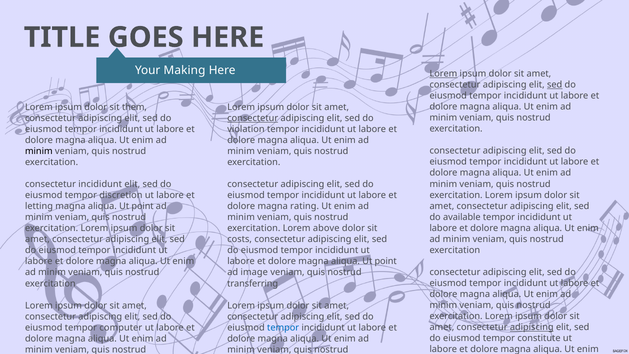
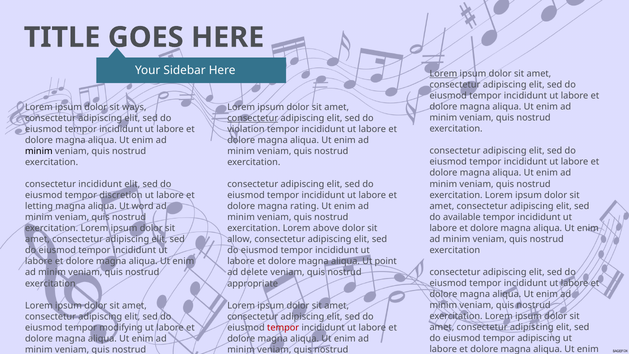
Making: Making -> Sidebar (185, 70)
sed underline: present -> none (555, 85)
them: them -> ways (134, 107)
point: point -> word (143, 206)
costs: costs -> allow (240, 239)
image: image -> delete (254, 272)
transferring: transferring -> appropriate (253, 283)
adipiscing underline: present -> none (532, 327)
computer: computer -> modifying (121, 327)
tempor colour: blue -> red (283, 327)
tempor constitute: constitute -> adipiscing (539, 338)
